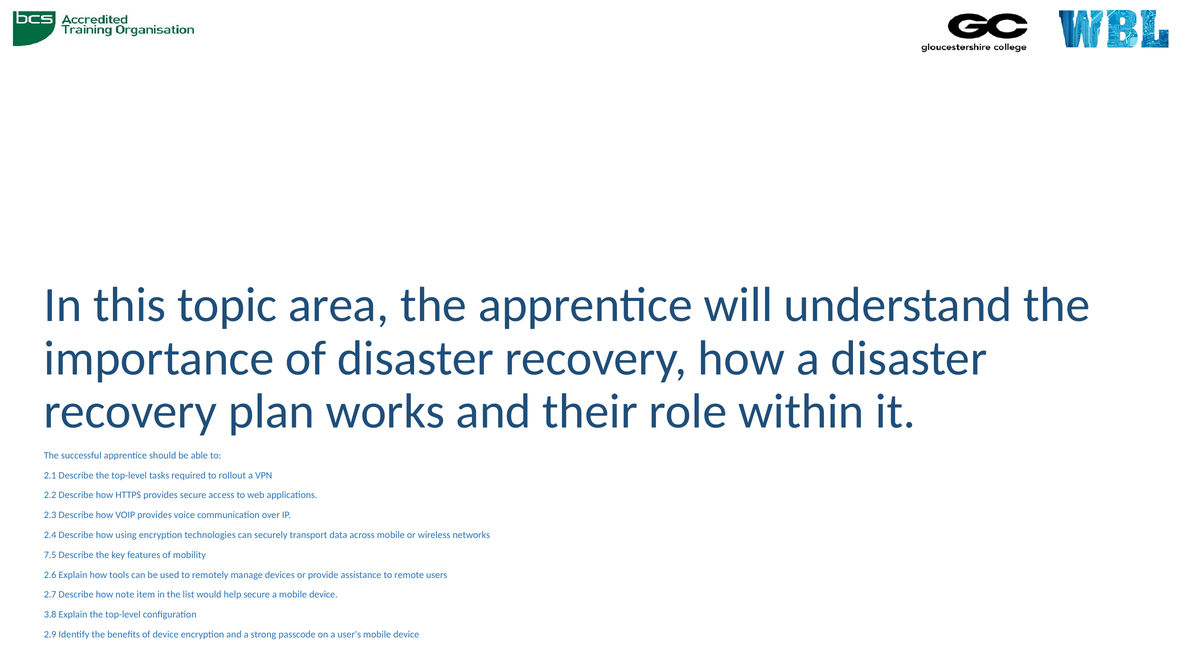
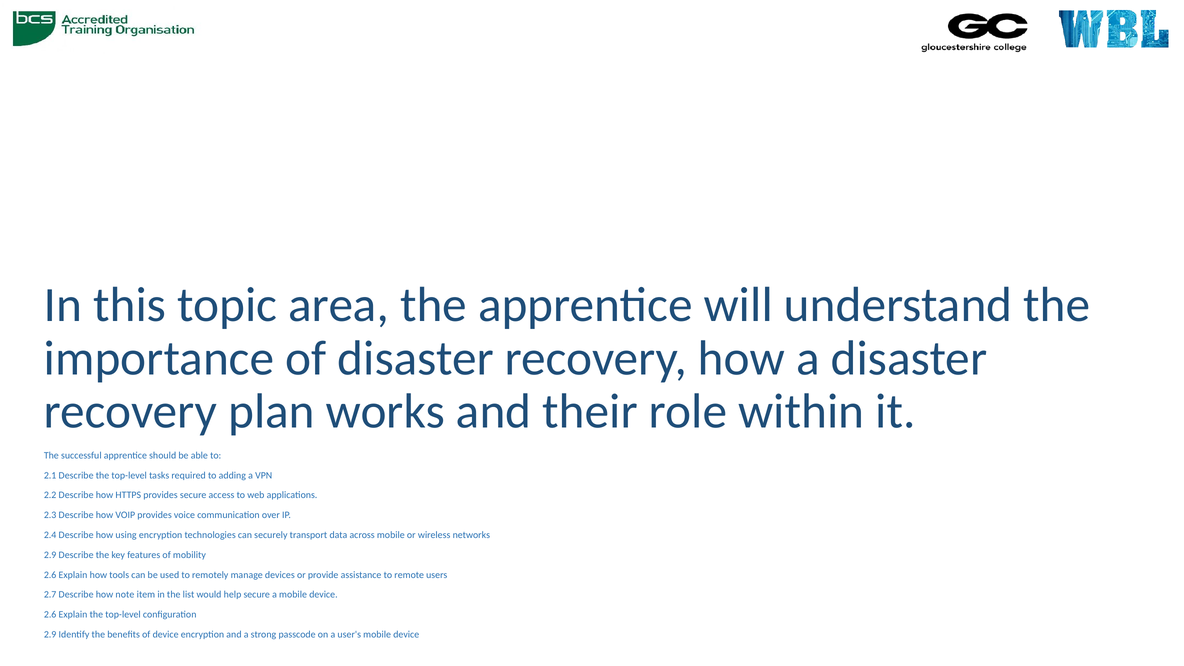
rollout: rollout -> adding (232, 475)
7.5: 7.5 -> 2.9 (50, 555)
3.8: 3.8 -> 2.6 (50, 615)
